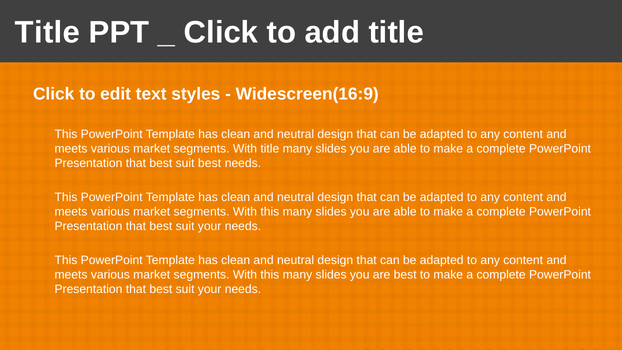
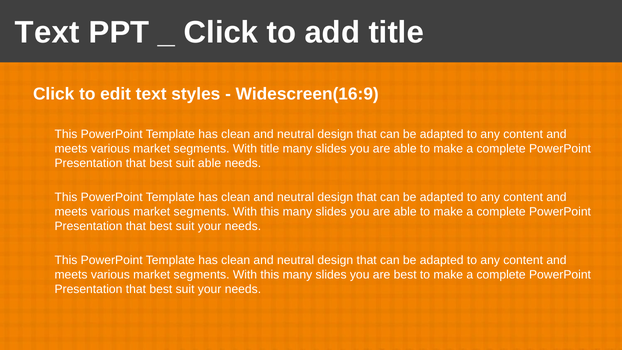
Title: Title -> Text (47, 32)
suit best: best -> able (210, 163)
